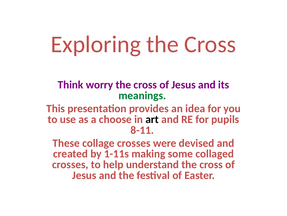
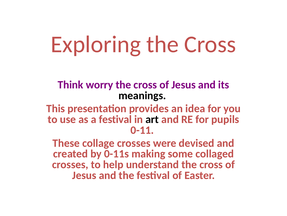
meanings colour: green -> black (142, 95)
a choose: choose -> festival (115, 119)
8-11: 8-11 -> 0-11 (142, 130)
1-11s: 1-11s -> 0-11s (117, 153)
